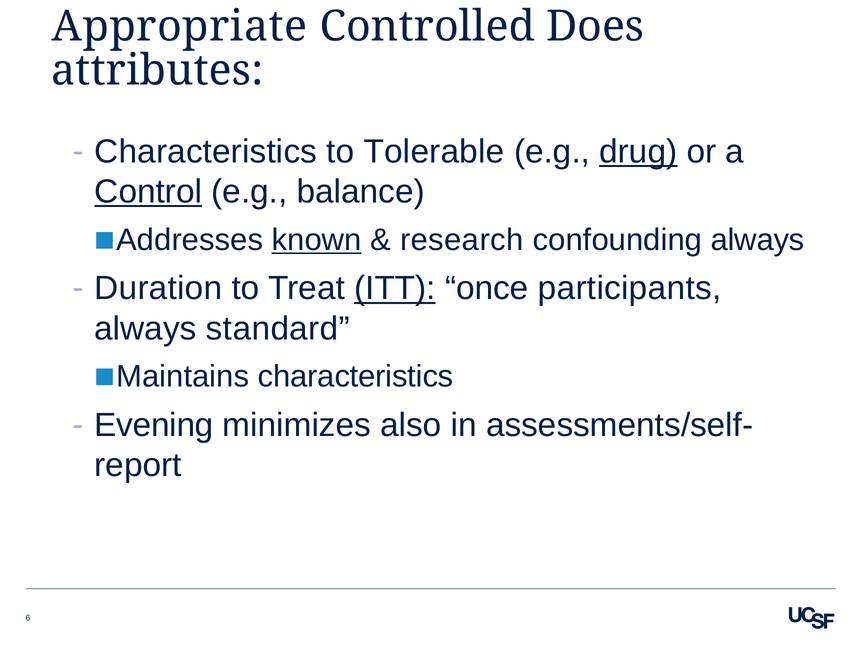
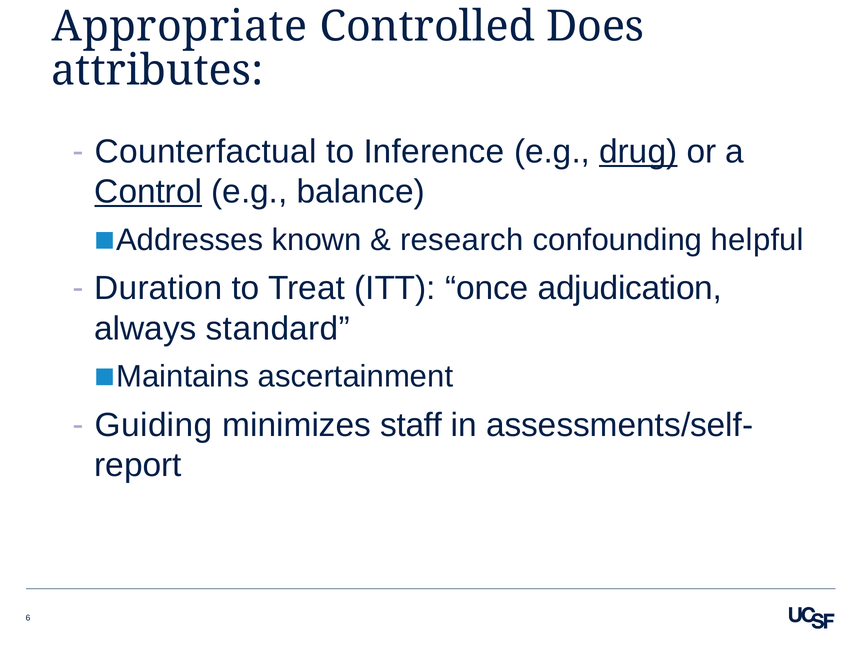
Characteristics: Characteristics -> Counterfactual (206, 152)
Tolerable: Tolerable -> Inference (434, 152)
known underline: present -> none (317, 240)
confounding always: always -> helpful (757, 240)
ITT underline: present -> none (395, 288)
participants: participants -> adjudication (630, 288)
Maintains characteristics: characteristics -> ascertainment (356, 377)
Evening: Evening -> Guiding (154, 425)
also: also -> staff (411, 425)
